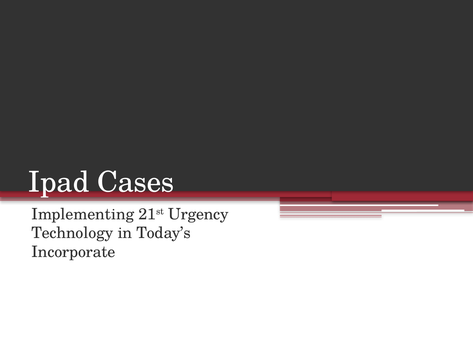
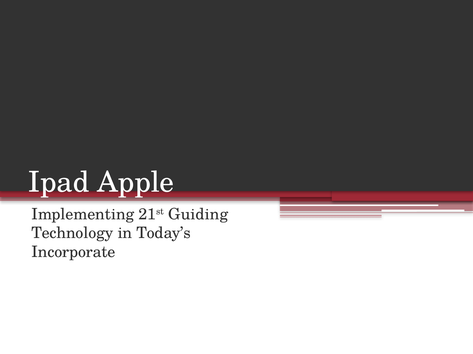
Cases: Cases -> Apple (136, 183)
Urgency: Urgency -> Guiding (198, 215)
